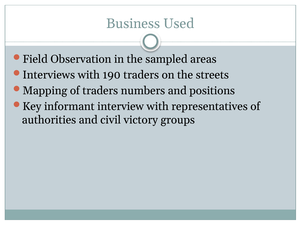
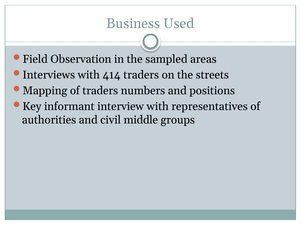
190: 190 -> 414 (112, 75)
victory: victory -> middle (141, 120)
